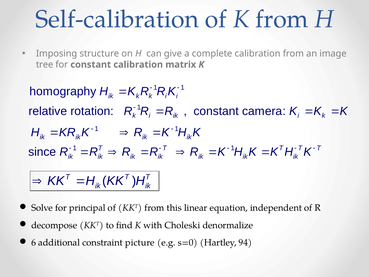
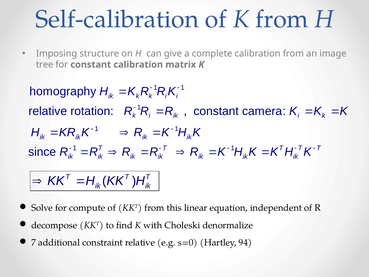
principal: principal -> compute (87, 208)
6: 6 -> 7 (34, 242)
constraint picture: picture -> relative (140, 242)
